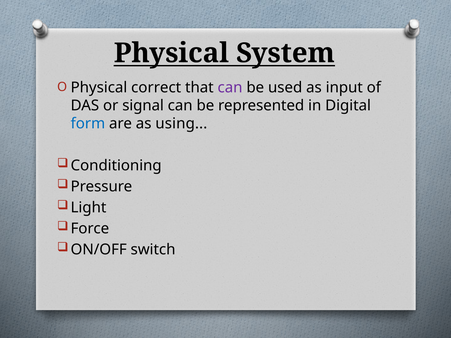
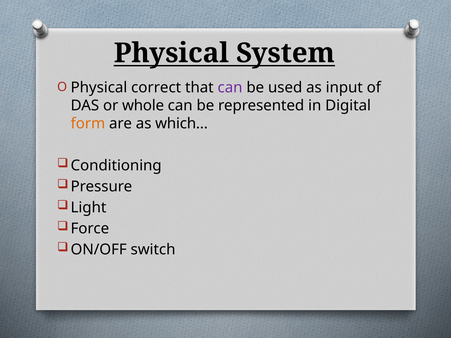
signal: signal -> whole (143, 106)
form colour: blue -> orange (88, 124)
using: using -> which (182, 124)
